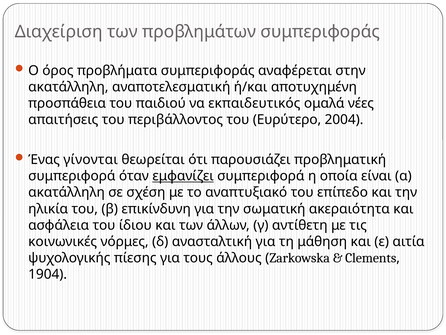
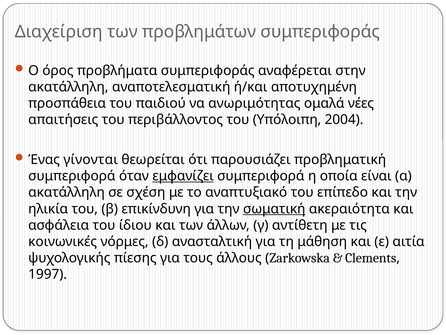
εκπαιδευτικός: εκπαιδευτικός -> ανωριμότητας (254, 103)
Ευρύτερο: Ευρύτερο -> Υπόλοιπη (287, 120)
σωματική underline: none -> present (274, 209)
1904: 1904 -> 1997 (48, 274)
